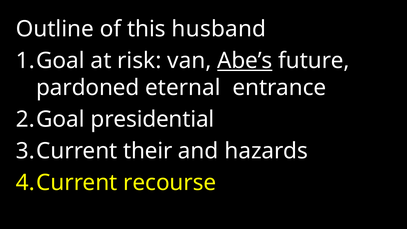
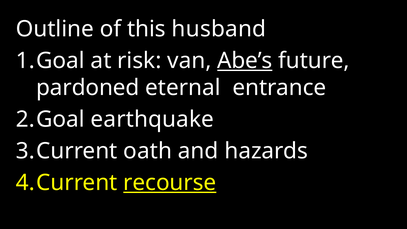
presidential: presidential -> earthquake (152, 119)
their: their -> oath (148, 151)
recourse underline: none -> present (170, 183)
